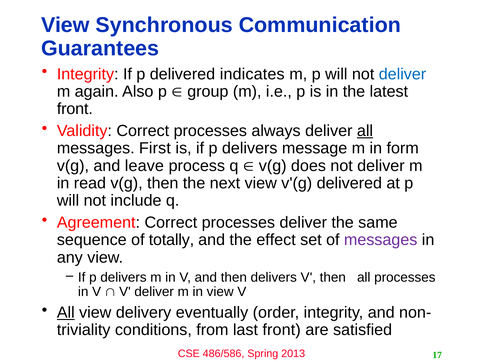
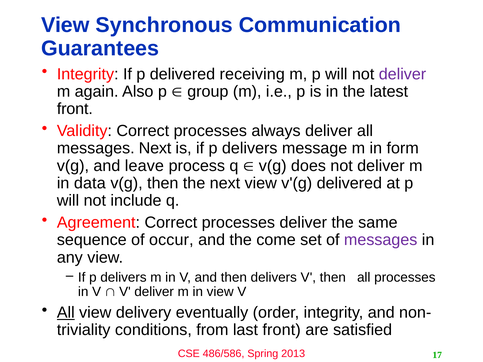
indicates: indicates -> receiving (252, 74)
deliver colour: blue -> purple (402, 74)
all underline: present -> none (365, 131)
messages First: First -> Next (155, 148)
read: read -> data (90, 183)
totally: totally -> occur (171, 240)
effect: effect -> come (276, 240)
